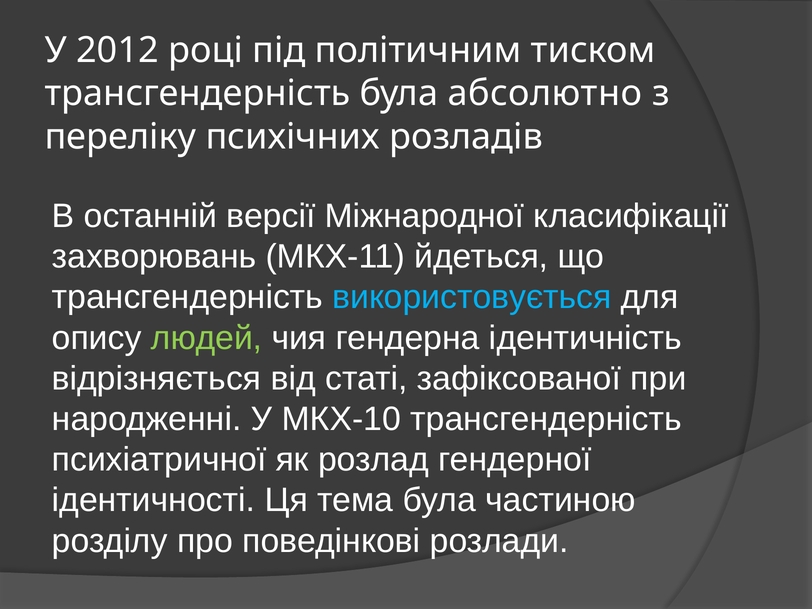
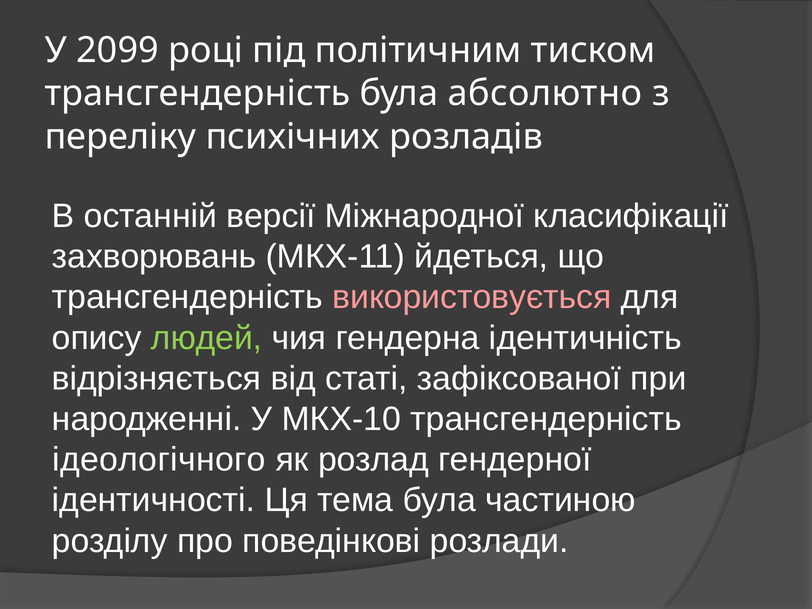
2012: 2012 -> 2099 (118, 50)
використовується colour: light blue -> pink (472, 297)
психіатричної: психіатричної -> ідеологічного (159, 460)
